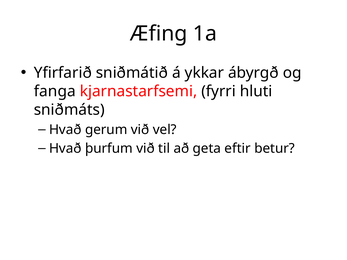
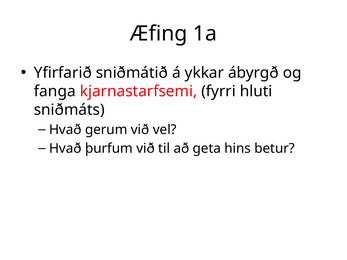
eftir: eftir -> hins (238, 149)
